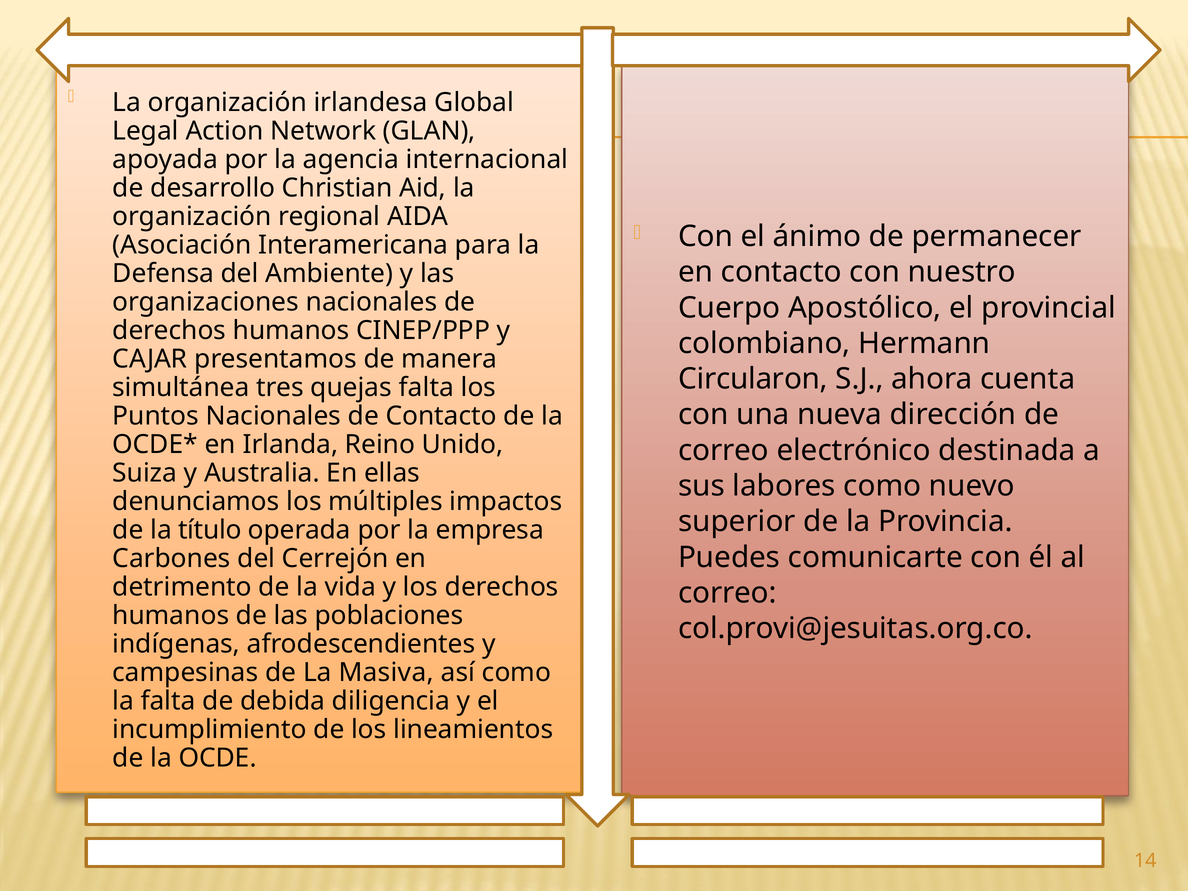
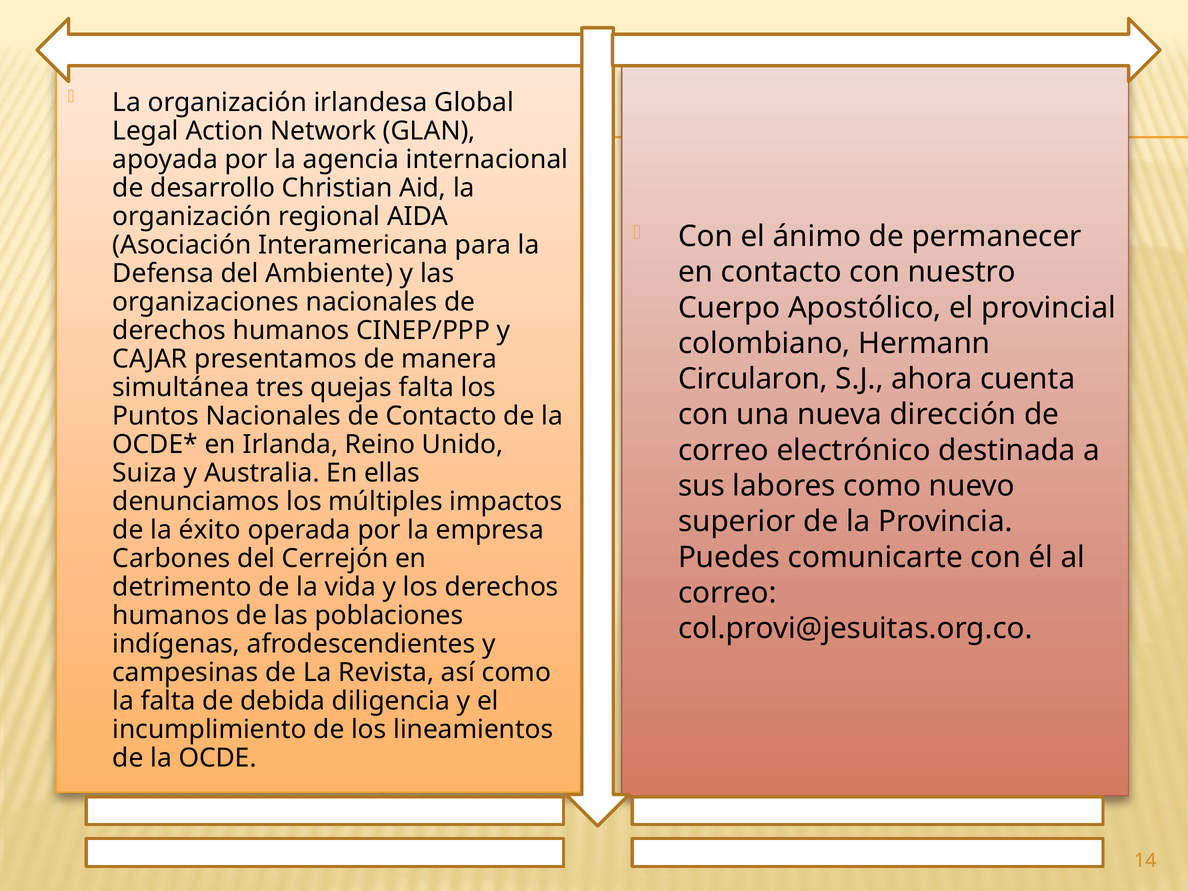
título: título -> éxito (210, 530)
Masiva: Masiva -> Revista (386, 672)
